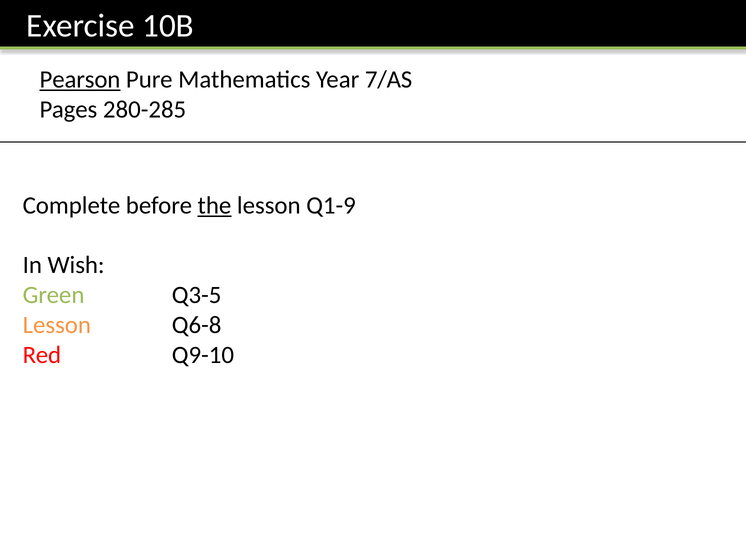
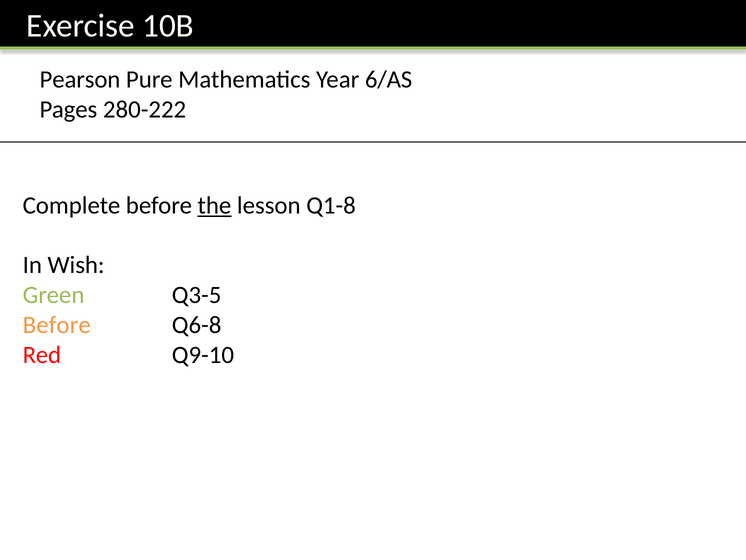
Pearson underline: present -> none (80, 80)
7/AS: 7/AS -> 6/AS (389, 80)
280-285: 280-285 -> 280-222 (145, 109)
Q1-9: Q1-9 -> Q1-8 (331, 205)
Lesson: Lesson -> Before (57, 325)
